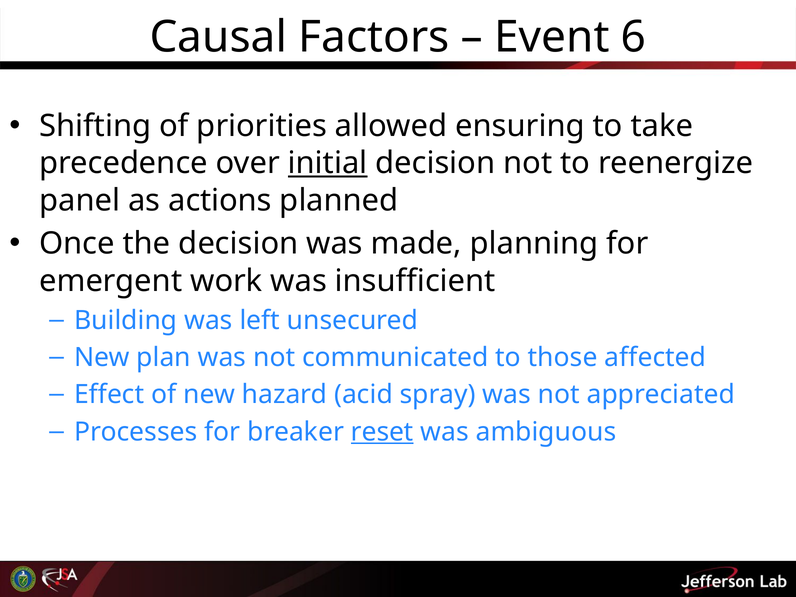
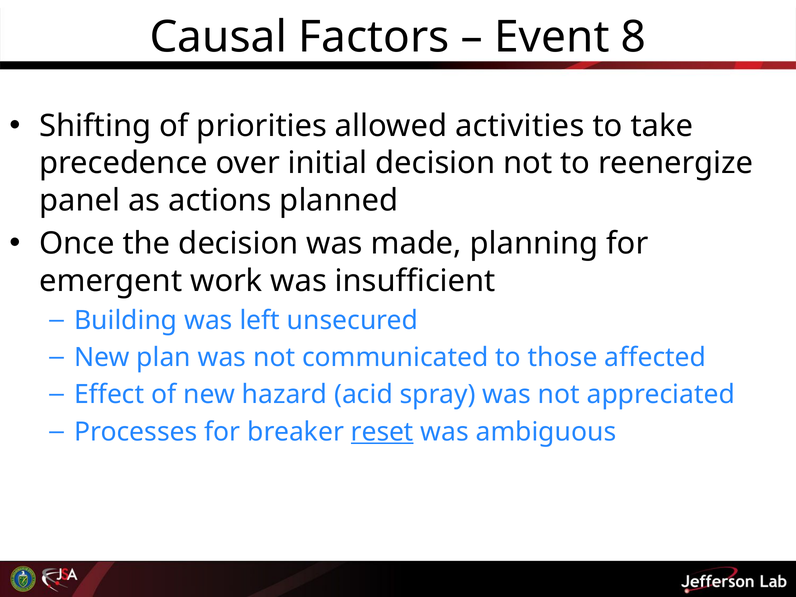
6: 6 -> 8 (634, 37)
ensuring: ensuring -> activities (520, 126)
initial underline: present -> none (328, 163)
